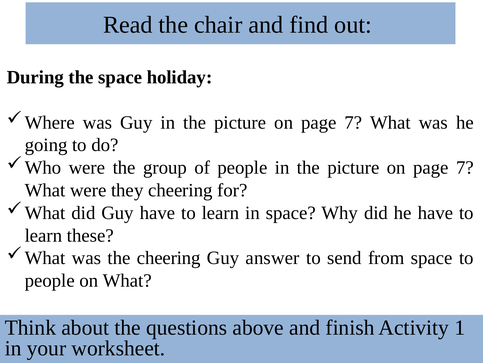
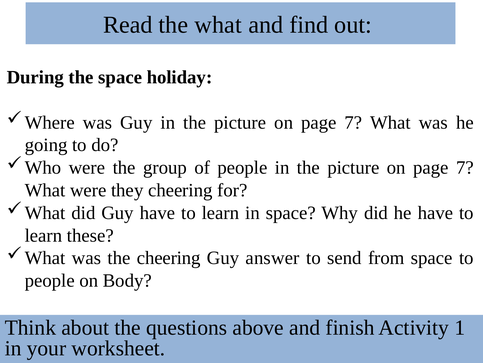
the chair: chair -> what (218, 25)
on What: What -> Body (127, 280)
